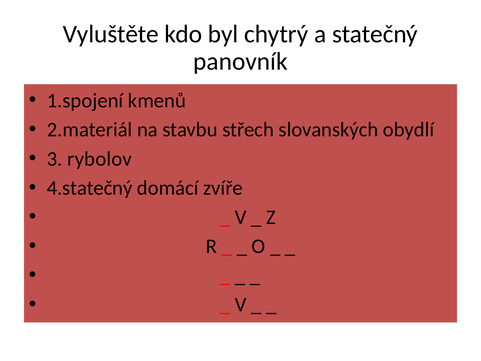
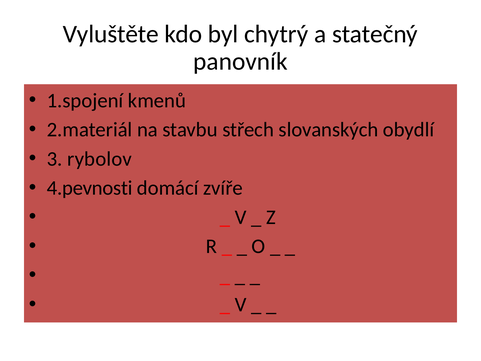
4.statečný: 4.statečný -> 4.pevnosti (90, 188)
